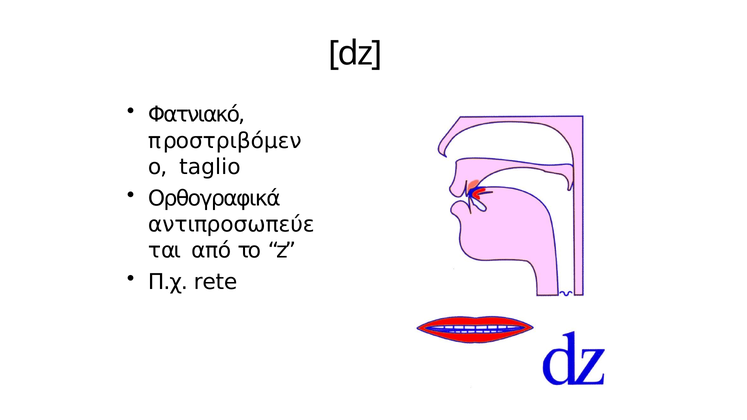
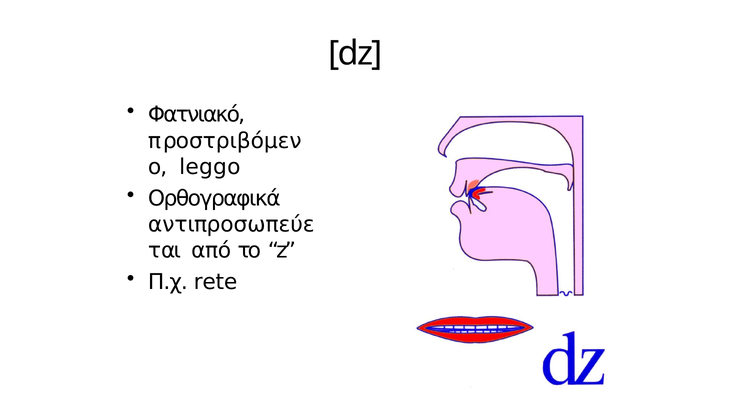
taglio: taglio -> leggo (210, 167)
